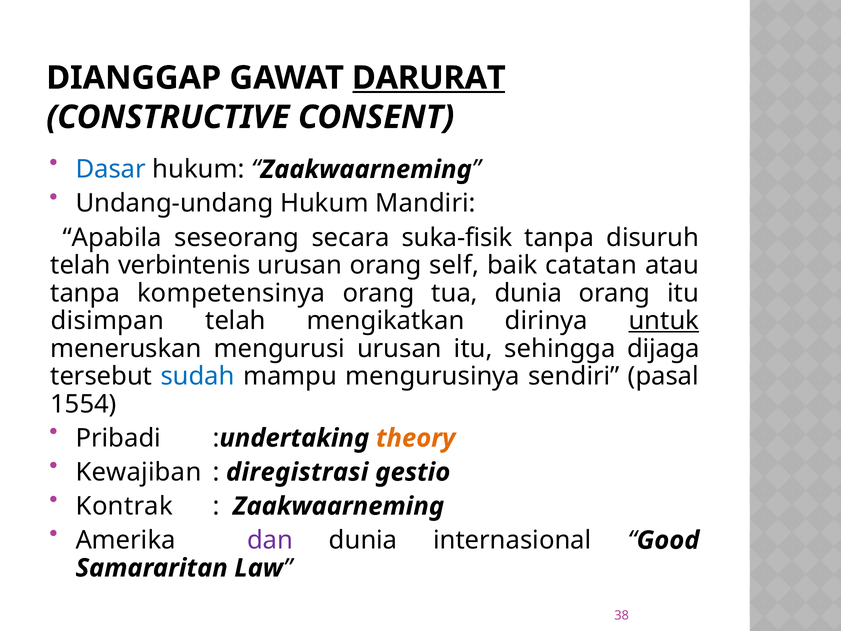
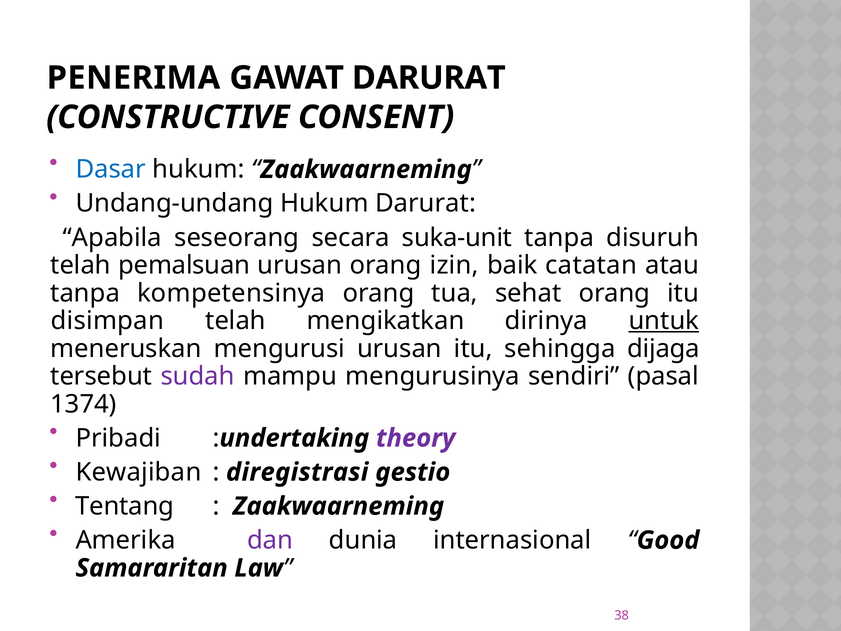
DIANGGAP: DIANGGAP -> PENERIMA (133, 78)
DARURAT underline: present -> none (429, 78)
Hukum Mandiri: Mandiri -> Darurat (426, 203)
suka-fisik: suka-fisik -> suka-unit (457, 237)
verbintenis: verbintenis -> pemalsuan (184, 265)
self: self -> izin (454, 265)
tua dunia: dunia -> sehat (528, 293)
sudah colour: blue -> purple (198, 376)
1554: 1554 -> 1374 (83, 404)
theory colour: orange -> purple (416, 438)
Kontrak: Kontrak -> Tentang (125, 506)
